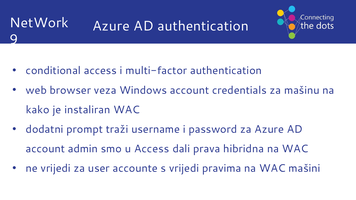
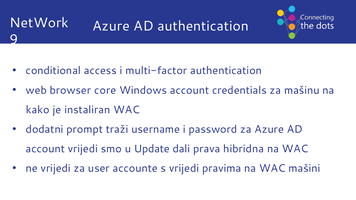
veza: veza -> core (105, 90)
account admin: admin -> vrijedi (83, 149)
u Access: Access -> Update (152, 149)
